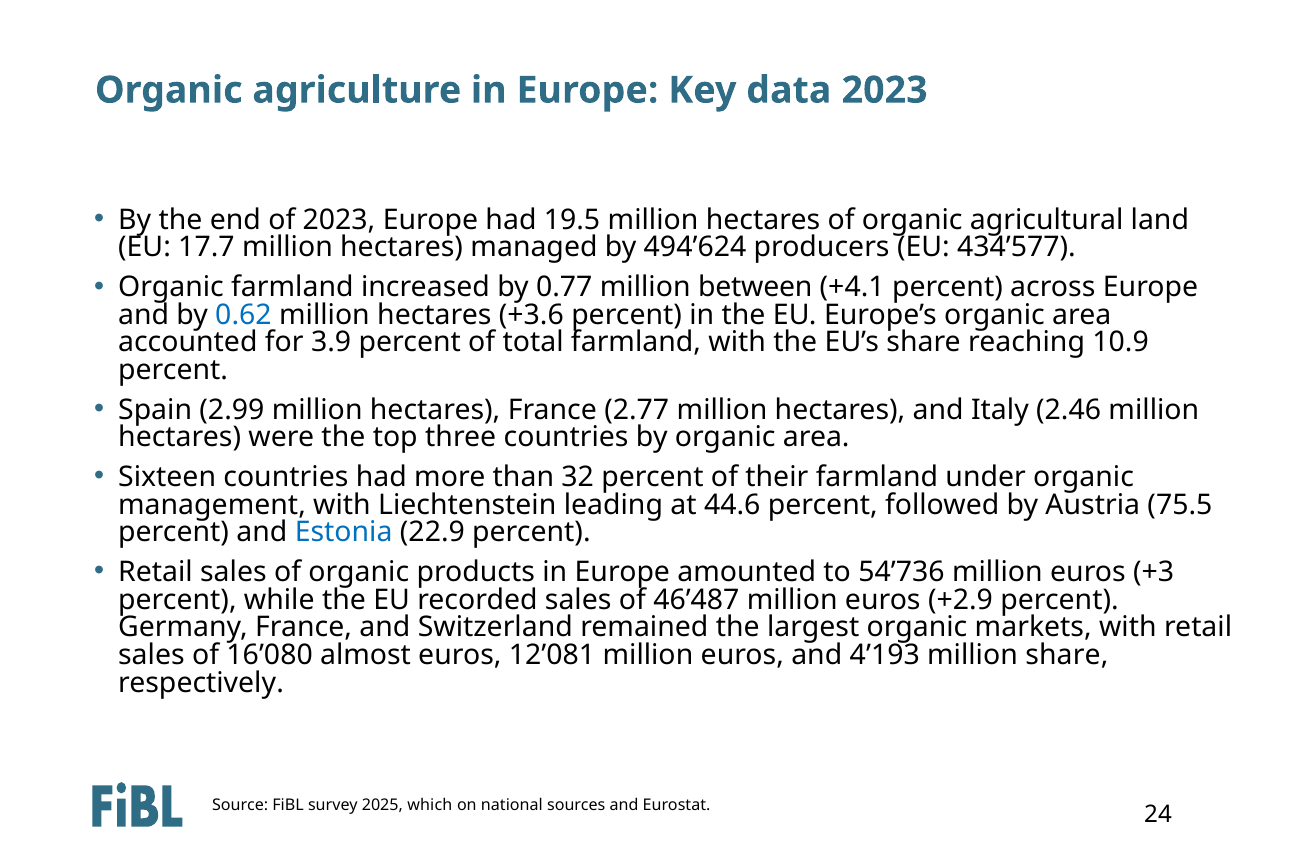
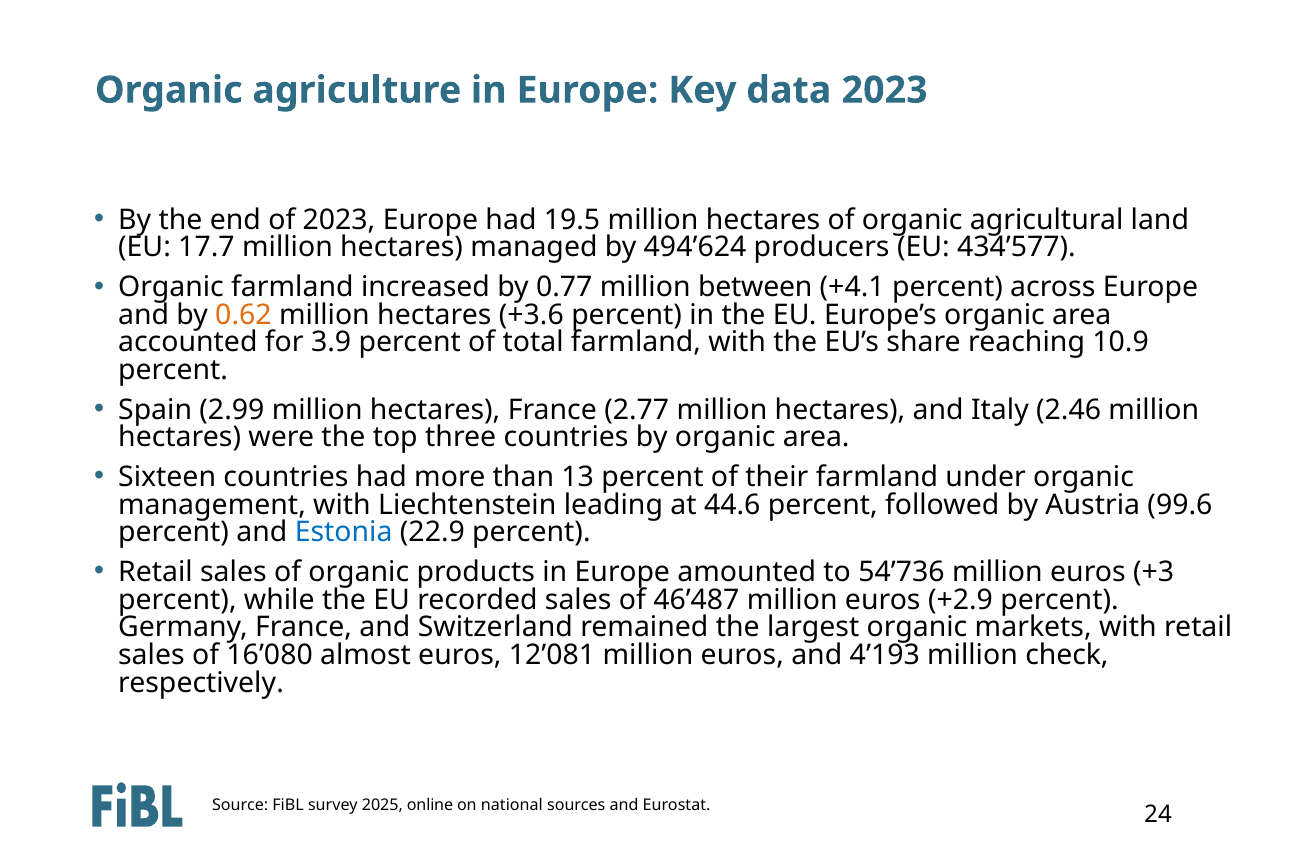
0.62 colour: blue -> orange (243, 315)
32: 32 -> 13 (578, 477)
75.5: 75.5 -> 99.6 (1180, 505)
million share: share -> check (1067, 655)
which: which -> online (430, 805)
